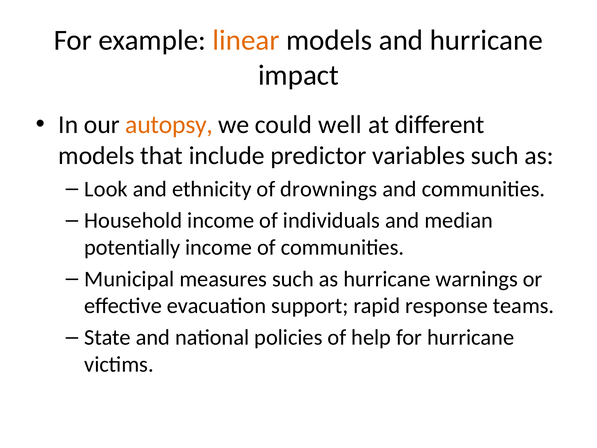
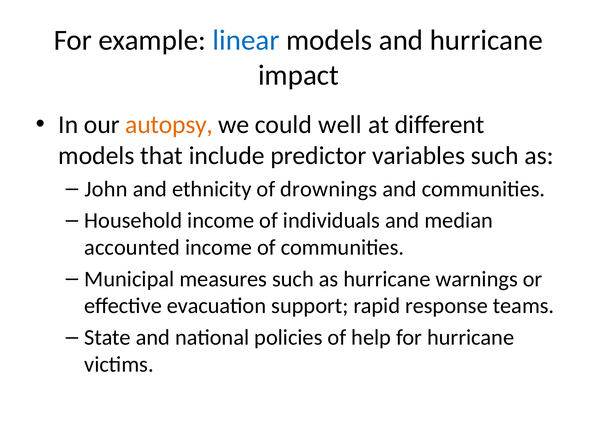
linear colour: orange -> blue (246, 40)
Look: Look -> John (106, 189)
potentially: potentially -> accounted (132, 247)
